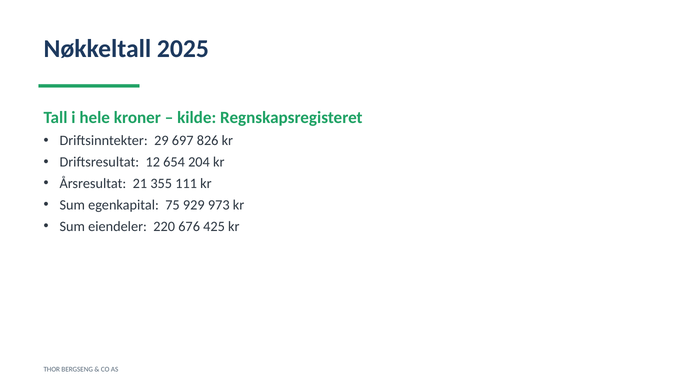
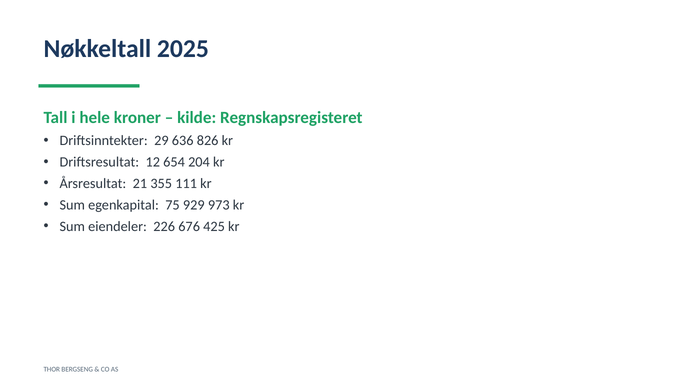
697: 697 -> 636 (183, 141)
220: 220 -> 226 (164, 226)
